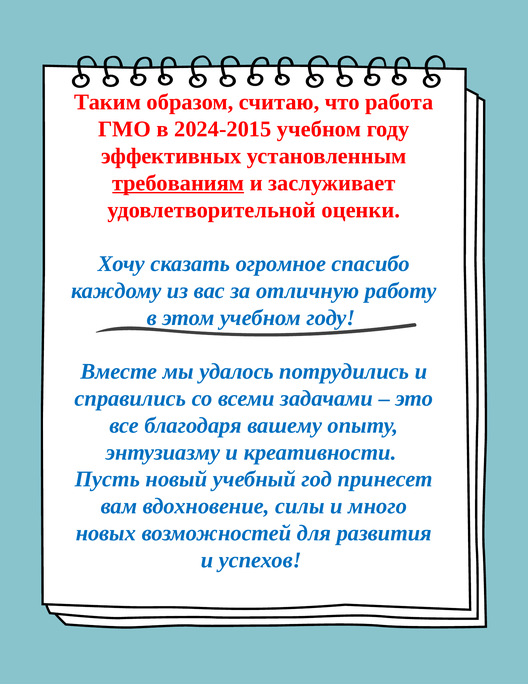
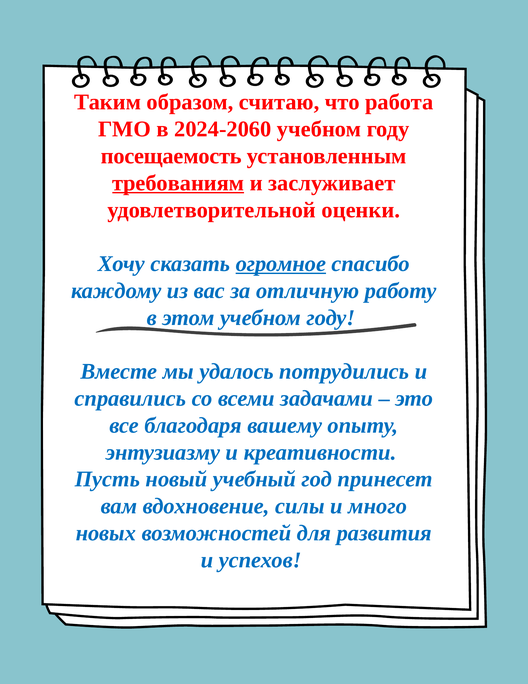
2024-2015: 2024-2015 -> 2024-2060 (223, 129)
эффективных: эффективных -> посещаемость (171, 156)
огромное underline: none -> present (281, 264)
